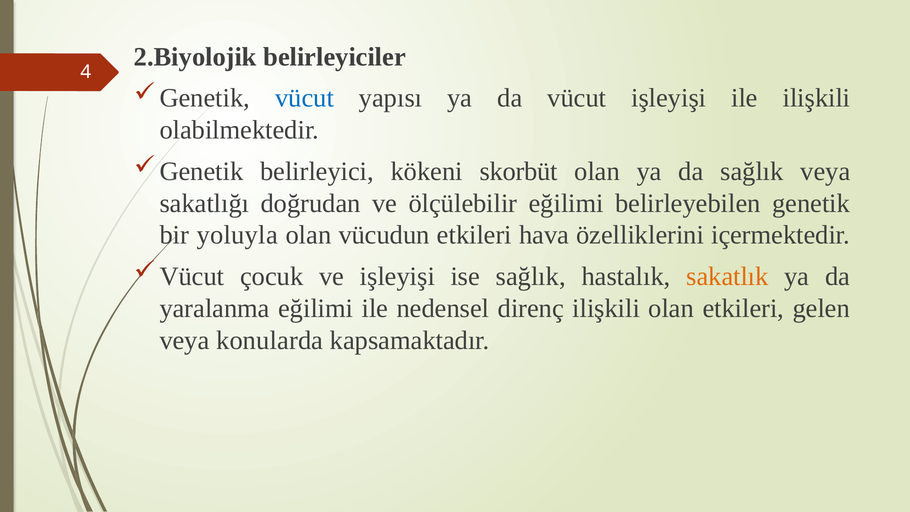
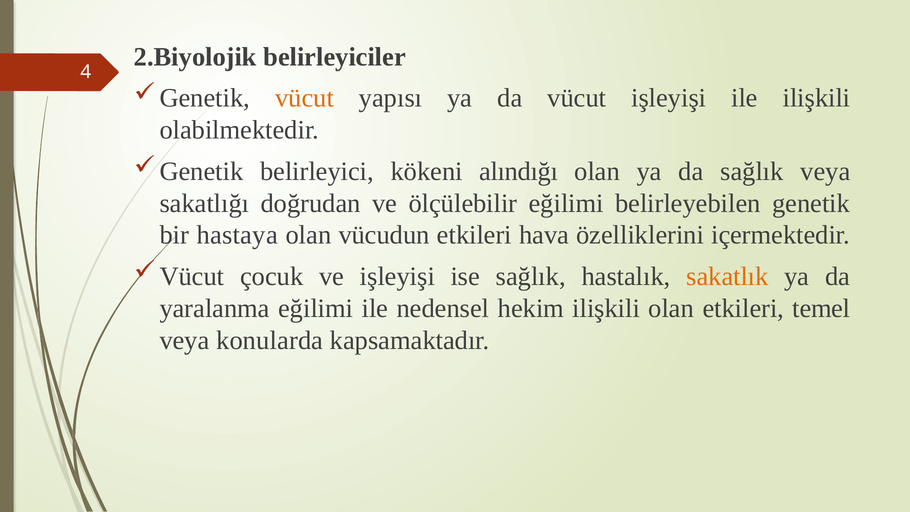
vücut colour: blue -> orange (304, 98)
skorbüt: skorbüt -> alındığı (519, 171)
yoluyla: yoluyla -> hastaya (237, 235)
direnç: direnç -> hekim (531, 308)
gelen: gelen -> temel (821, 308)
